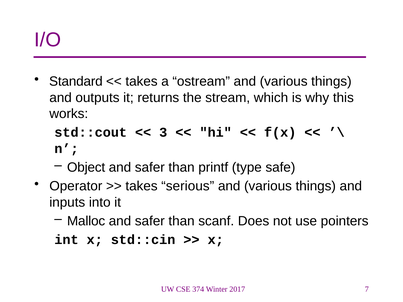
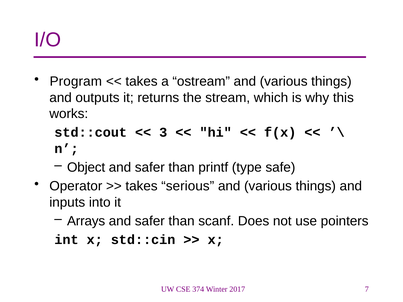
Standard: Standard -> Program (76, 82)
Malloc: Malloc -> Arrays (86, 221)
